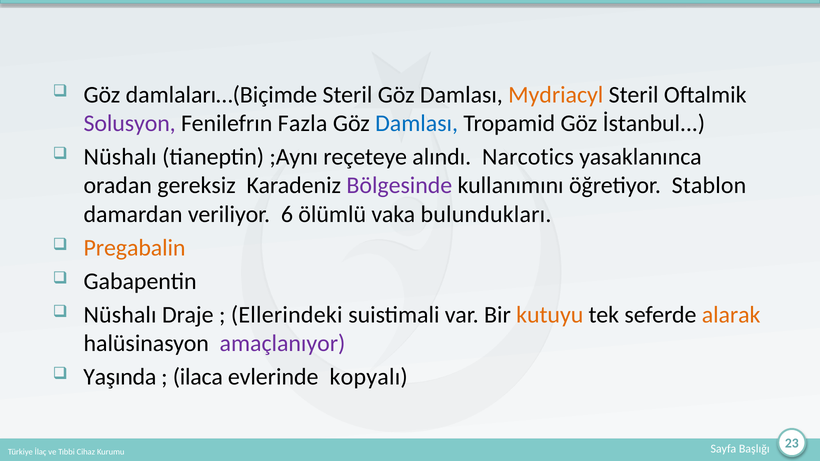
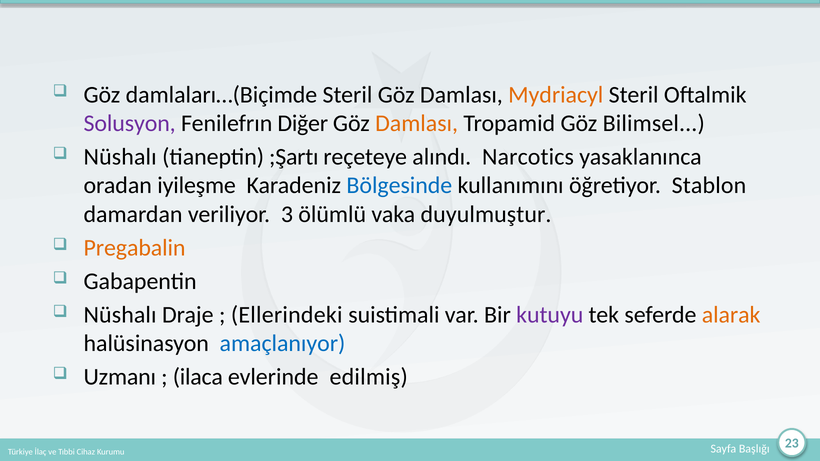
Fazla: Fazla -> Diğer (303, 123)
Damlası colour: blue -> orange (417, 123)
İstanbul: İstanbul -> Bilimsel (654, 123)
;Aynı: ;Aynı -> ;Şartı (294, 157)
gereksiz: gereksiz -> iyileşme (197, 186)
Bölgesinde colour: purple -> blue (399, 186)
6: 6 -> 3 (287, 214)
bulundukları: bulundukları -> duyulmuştur (486, 214)
kutuyu colour: orange -> purple (550, 315)
amaçlanıyor colour: purple -> blue (282, 344)
Yaşında: Yaşında -> Uzmanı (120, 377)
kopyalı: kopyalı -> edilmiş (369, 377)
